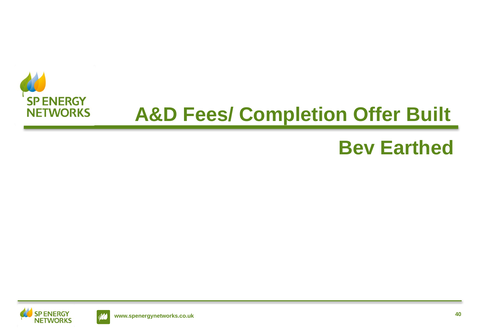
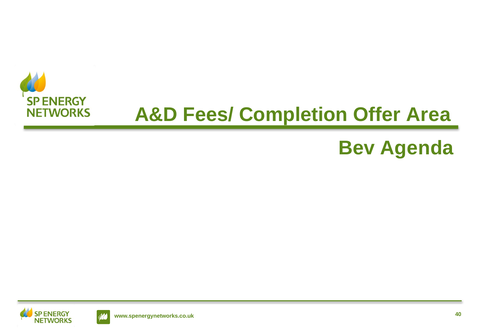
Built: Built -> Area (428, 115)
Earthed: Earthed -> Agenda (417, 148)
